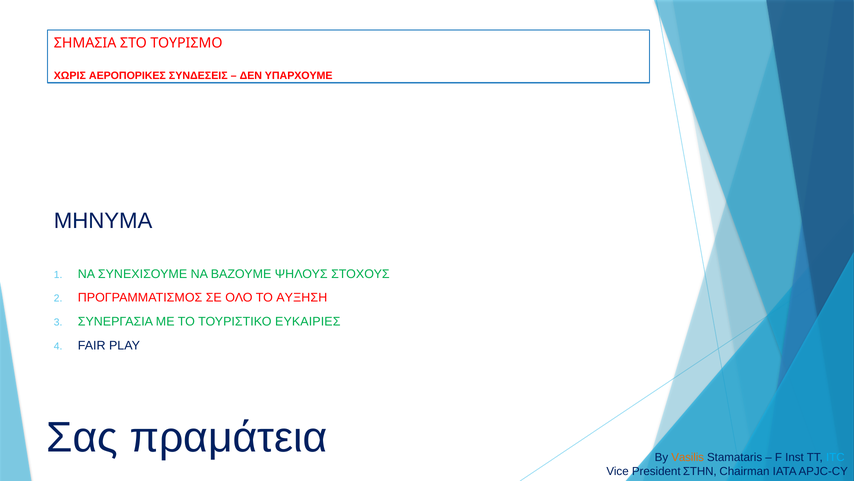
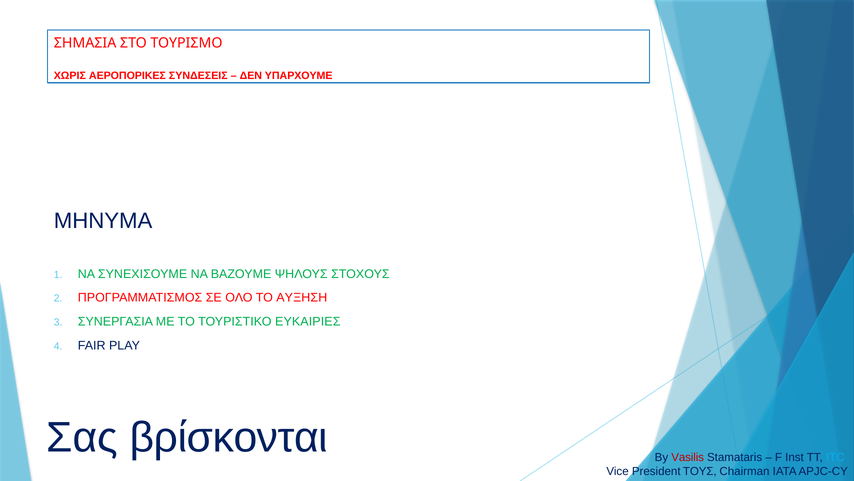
πραμάτεια: πραμάτεια -> βρίσκονται (229, 437)
Vasilis colour: orange -> red (688, 457)
ΣΤΗΝ: ΣΤΗΝ -> ΤΟΥΣ (700, 471)
